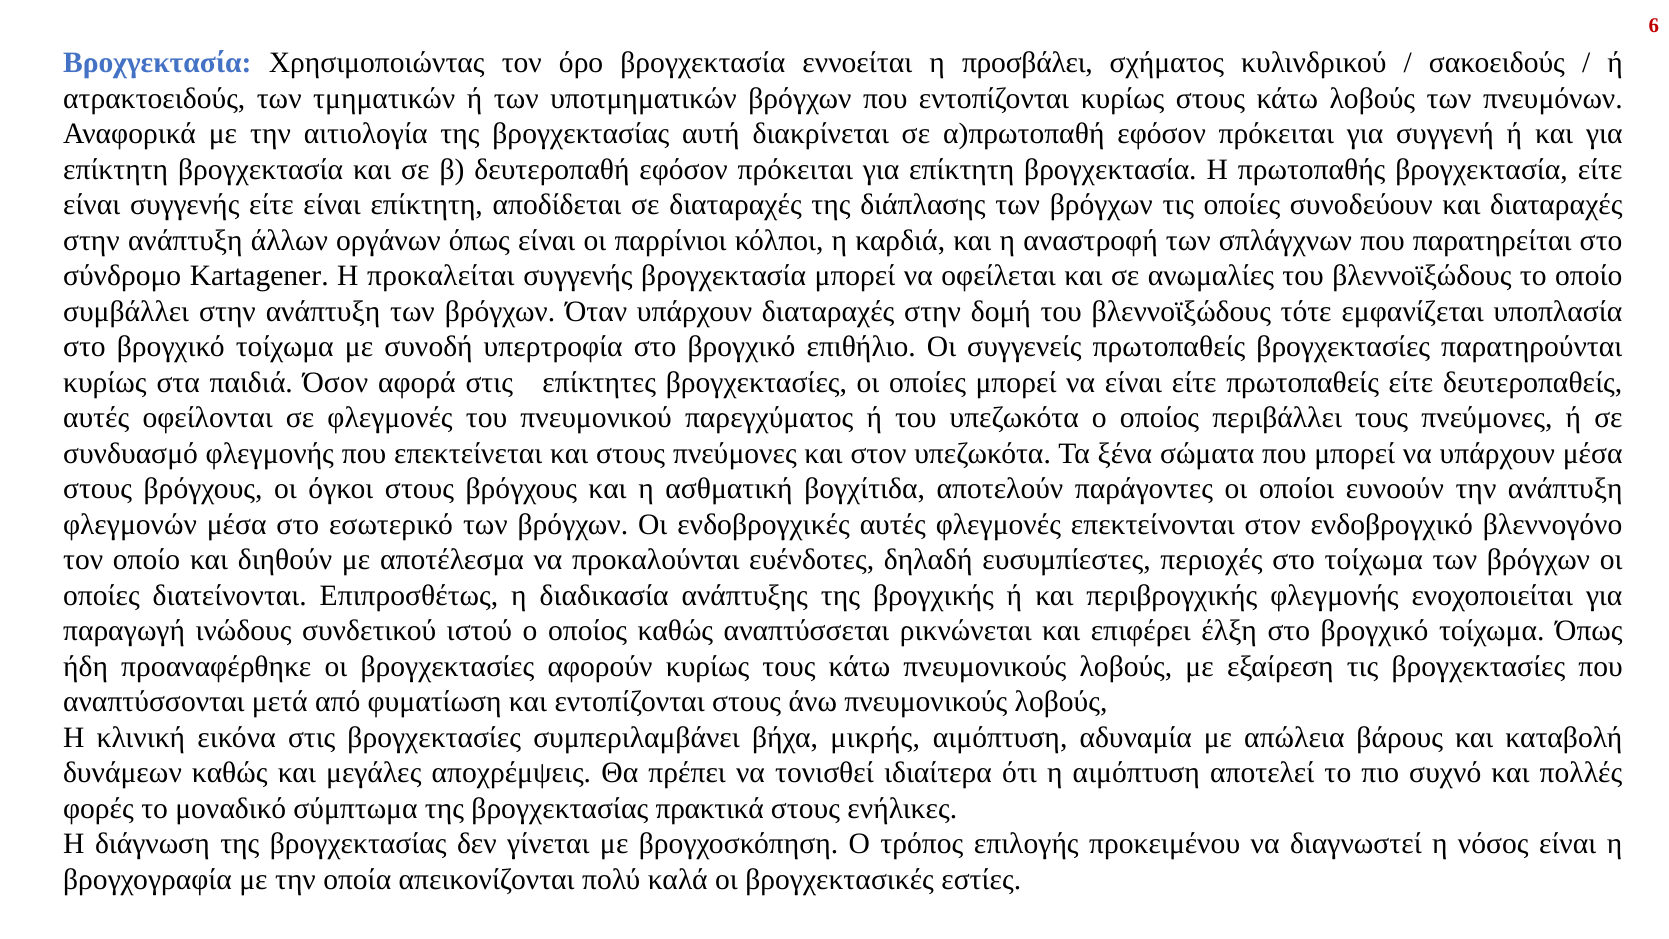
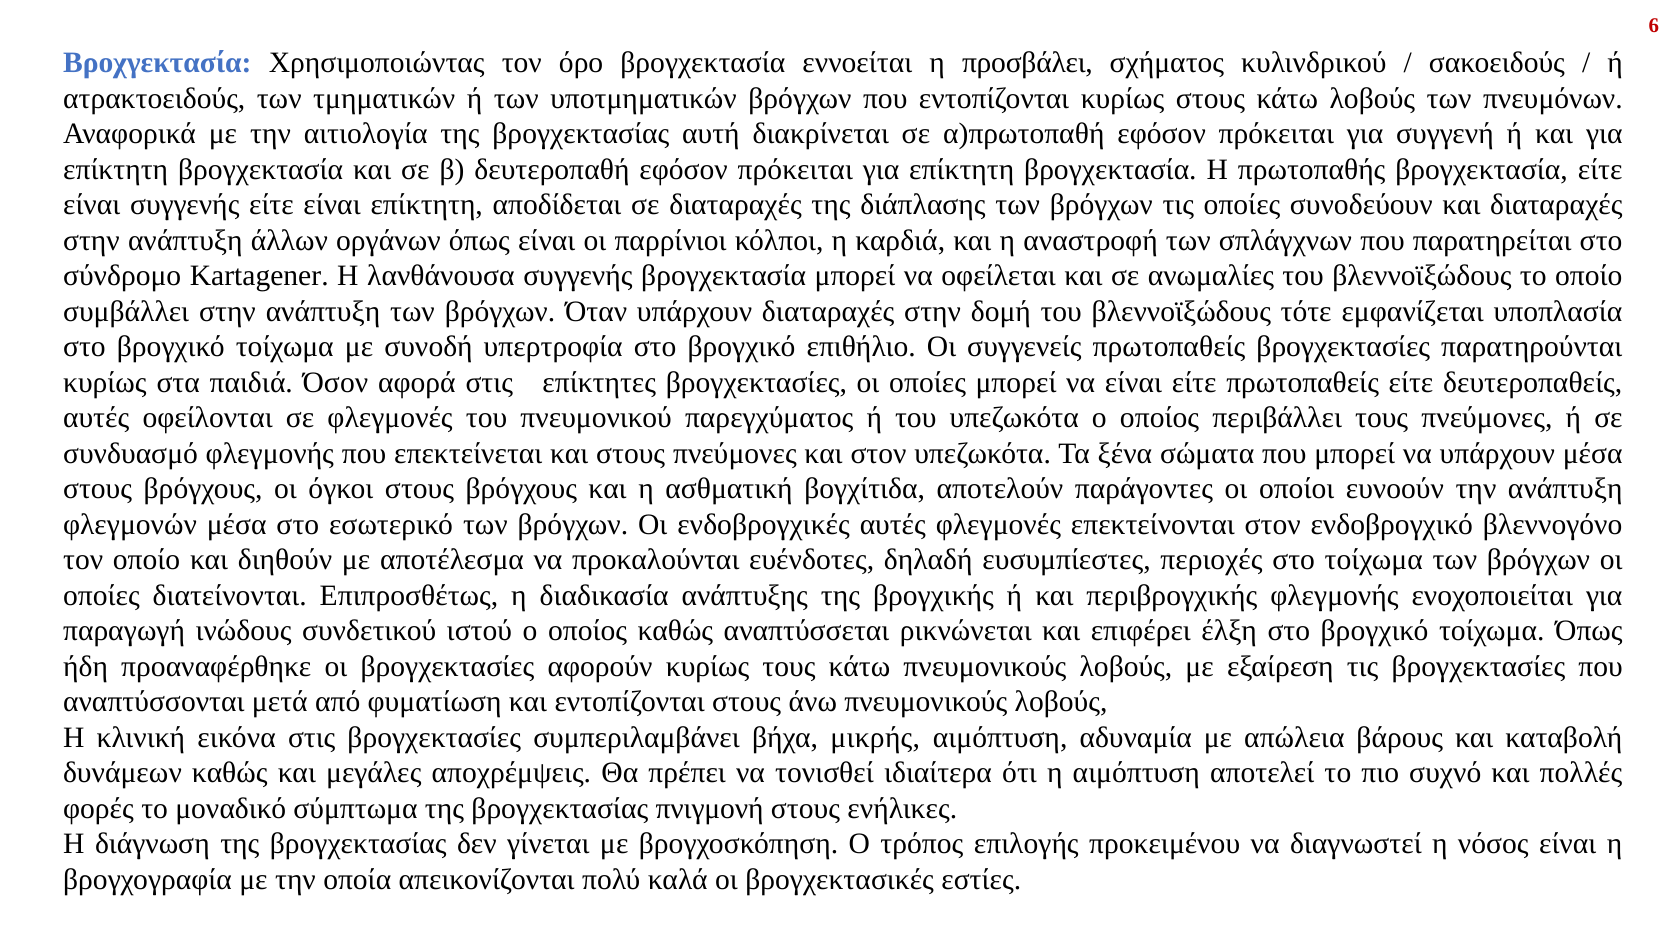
προκαλείται: προκαλείται -> λανθάνουσα (441, 276)
πρακτικά: πρακτικά -> πνιγμονή (710, 808)
